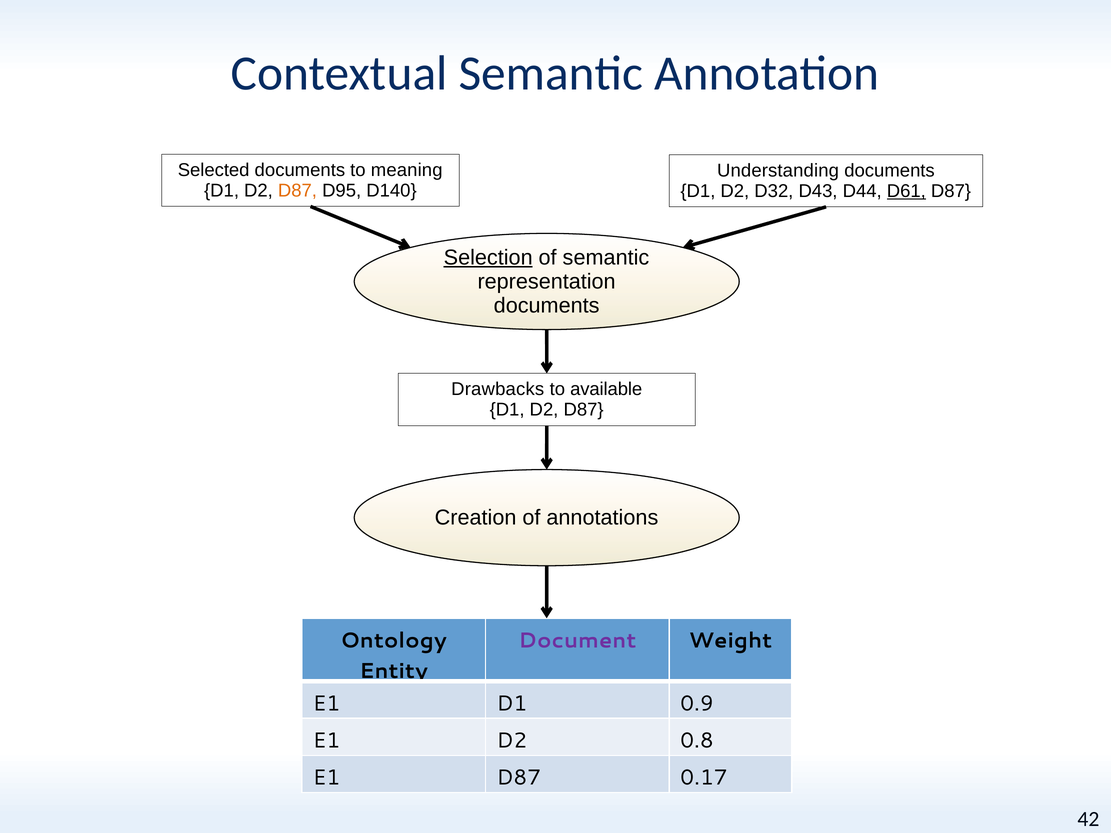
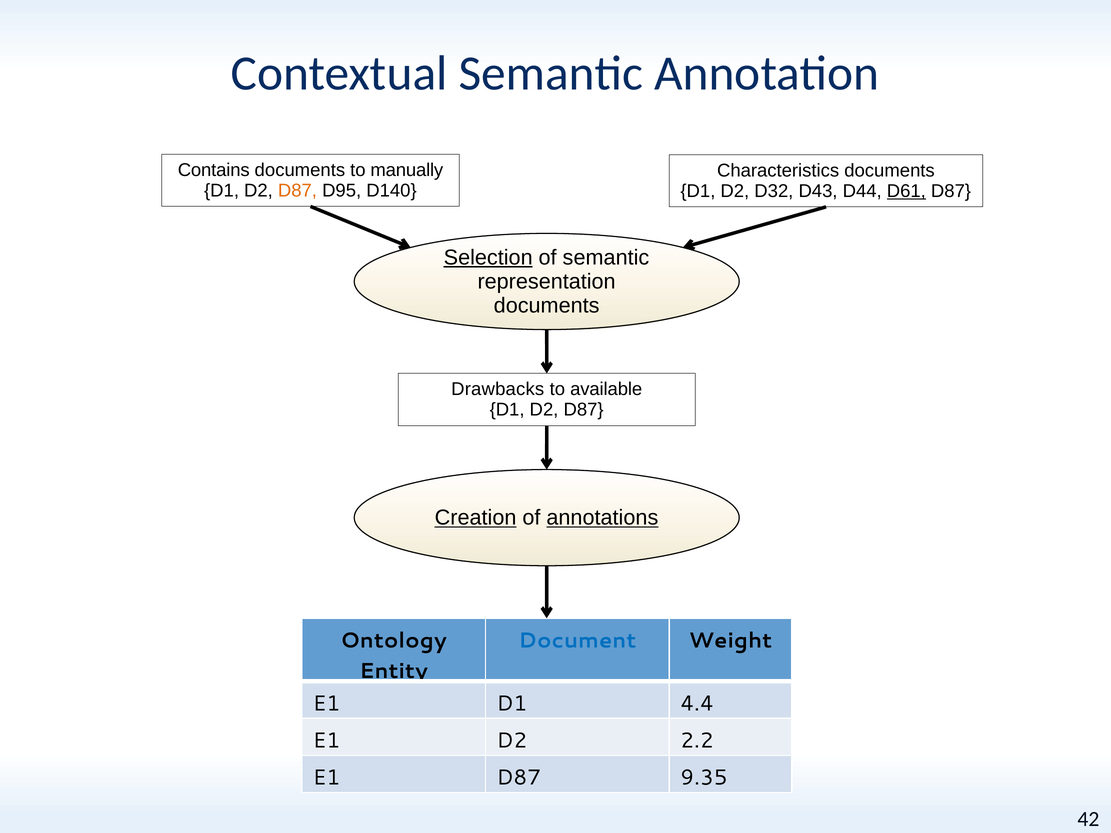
Selected: Selected -> Contains (214, 170)
meaning: meaning -> manually (407, 170)
Understanding: Understanding -> Characteristics (778, 171)
Creation underline: none -> present (476, 518)
annotations underline: none -> present (602, 518)
Document colour: purple -> blue (577, 641)
0.9: 0.9 -> 4.4 (697, 704)
0.8: 0.8 -> 2.2 (697, 741)
0.17: 0.17 -> 9.35 (704, 778)
